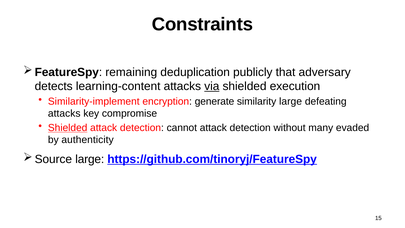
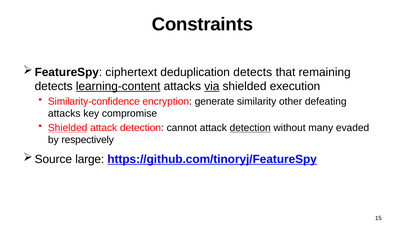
remaining: remaining -> ciphertext (131, 72)
deduplication publicly: publicly -> detects (253, 72)
adversary: adversary -> remaining (325, 72)
learning-content underline: none -> present (118, 86)
Similarity-implement: Similarity-implement -> Similarity-confidence (94, 101)
similarity large: large -> other (291, 101)
detection underline: none -> present (250, 128)
authenticity: authenticity -> respectively (88, 140)
